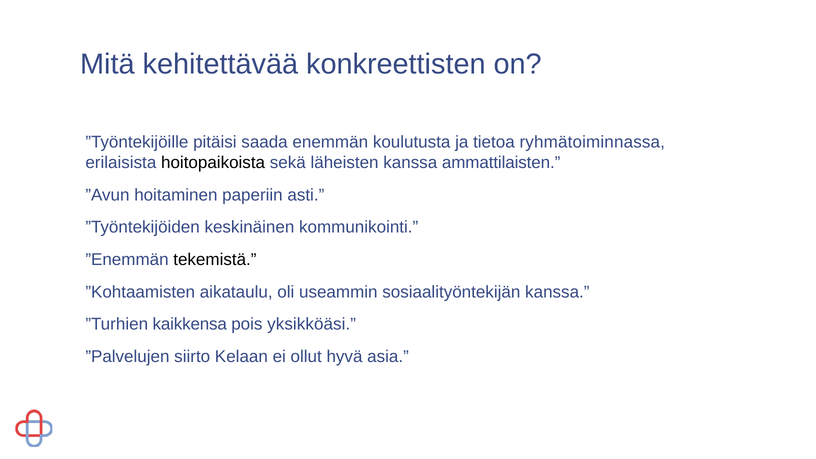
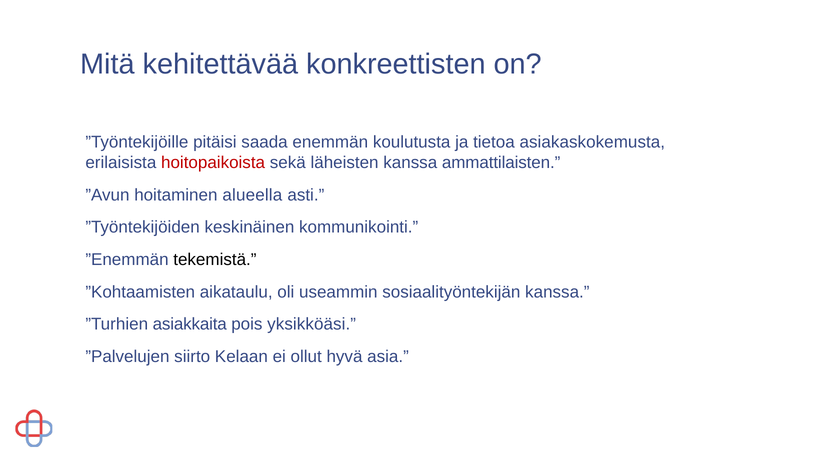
ryhmätoiminnassa: ryhmätoiminnassa -> asiakaskokemusta (592, 142)
hoitopaikoista colour: black -> red (213, 163)
paperiin: paperiin -> alueella (252, 195)
kaikkensa: kaikkensa -> asiakkaita (190, 324)
